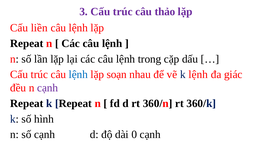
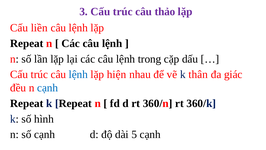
soạn: soạn -> hiện (117, 74)
k lệnh: lệnh -> thân (198, 74)
cạnh colour: purple -> blue (48, 88)
0: 0 -> 5 (134, 134)
